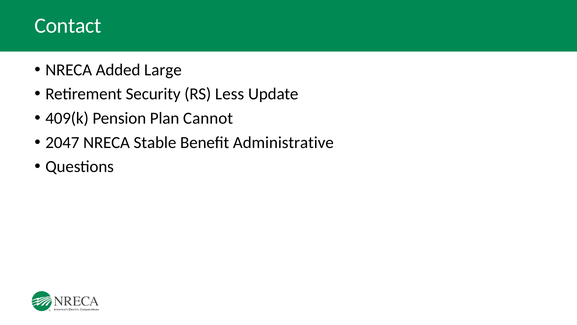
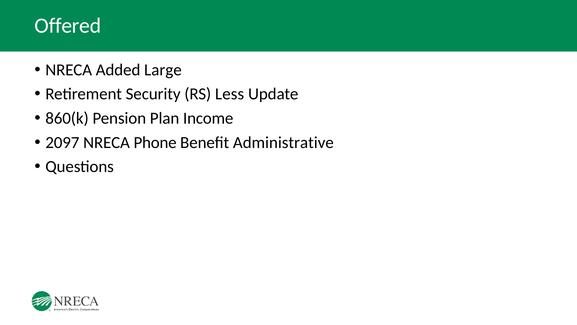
Contact: Contact -> Offered (68, 26)
409(k: 409(k -> 860(k (67, 118)
Cannot: Cannot -> Income (208, 118)
2047: 2047 -> 2097 (62, 142)
Stable: Stable -> Phone (155, 142)
